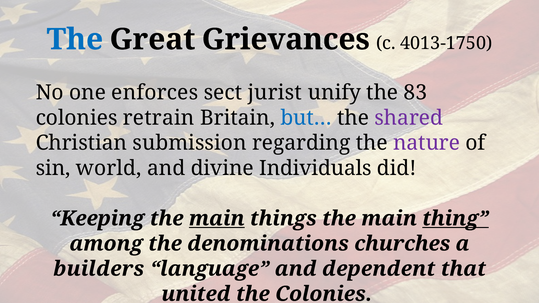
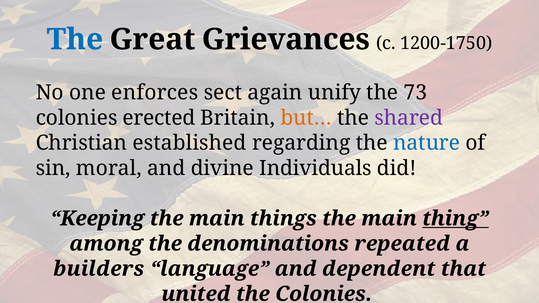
4013-1750: 4013-1750 -> 1200-1750 (446, 43)
jurist: jurist -> again (275, 93)
83: 83 -> 73 (415, 93)
retrain: retrain -> erected (159, 118)
but… colour: blue -> orange (306, 118)
submission: submission -> established (190, 143)
nature colour: purple -> blue (427, 143)
world: world -> moral (109, 168)
main underline: present -> none (217, 219)
churches: churches -> repeated (402, 244)
